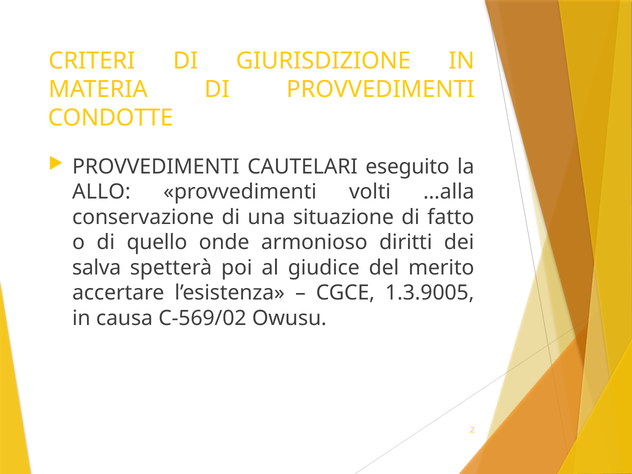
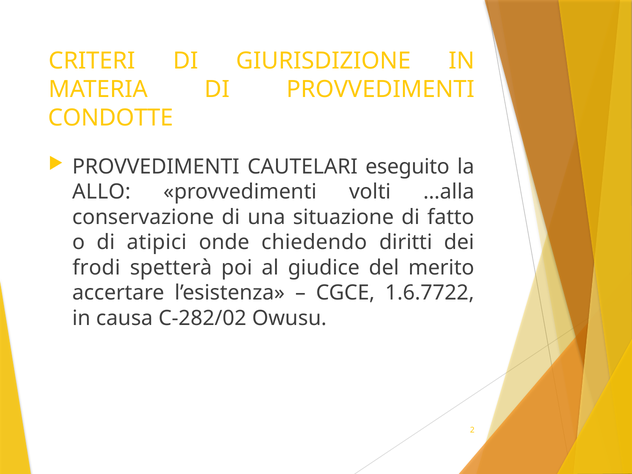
quello: quello -> atipici (157, 242)
armonioso: armonioso -> chiedendo (314, 242)
salva: salva -> frodi (96, 268)
1.3.9005: 1.3.9005 -> 1.6.7722 (430, 293)
C-569/02: C-569/02 -> C-282/02 (202, 318)
